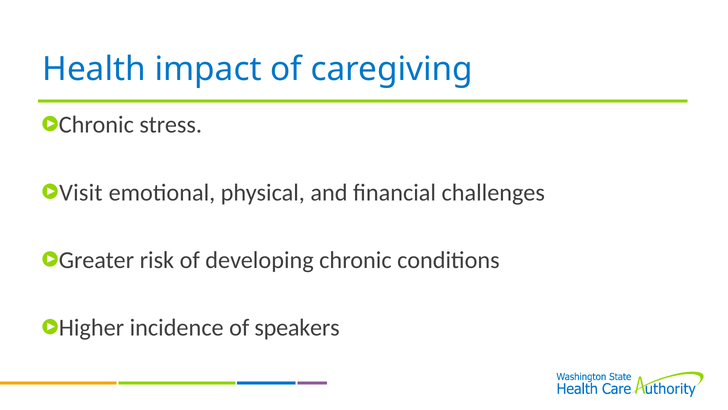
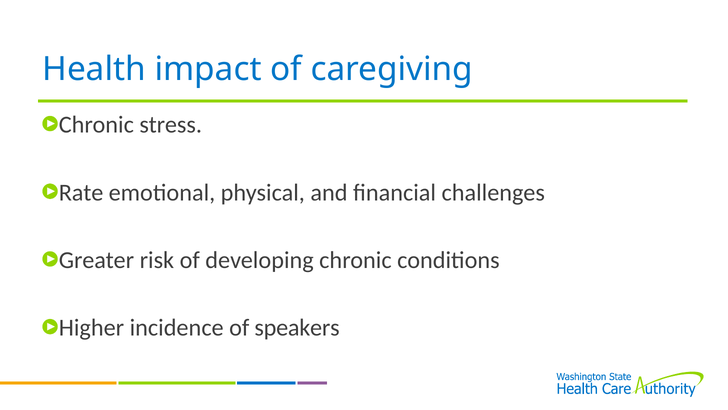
Visit: Visit -> Rate (81, 192)
